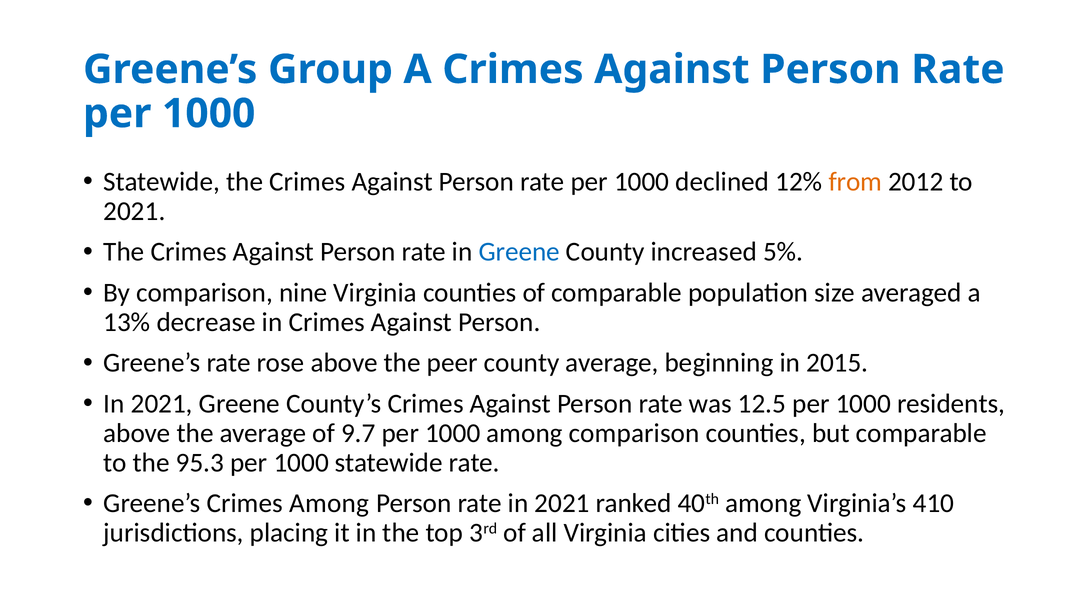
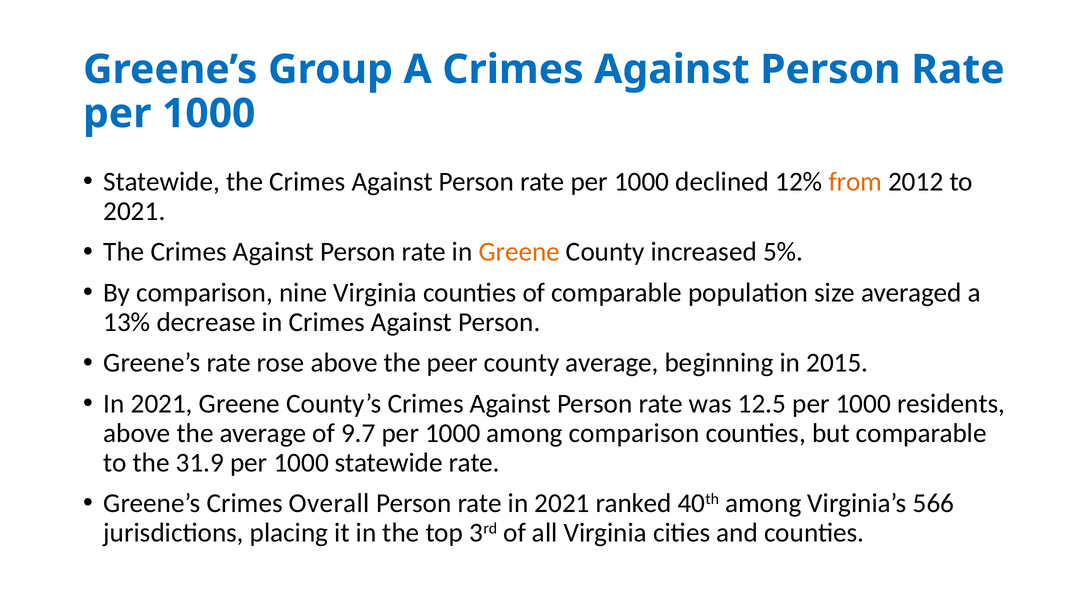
Greene colour: blue -> orange (519, 252)
95.3: 95.3 -> 31.9 (200, 462)
Crimes Among: Among -> Overall (329, 503)
410: 410 -> 566 (934, 503)
